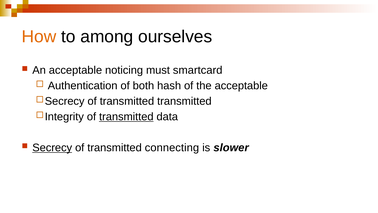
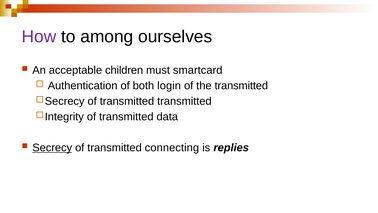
How colour: orange -> purple (39, 37)
noticing: noticing -> children (124, 70)
hash: hash -> login (169, 86)
the acceptable: acceptable -> transmitted (241, 86)
transmitted underline: present -> none (126, 117)
slower: slower -> replies (231, 147)
